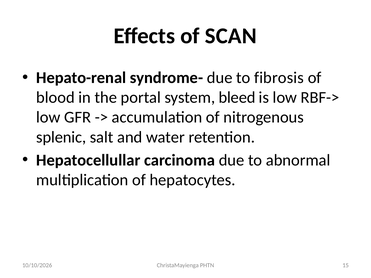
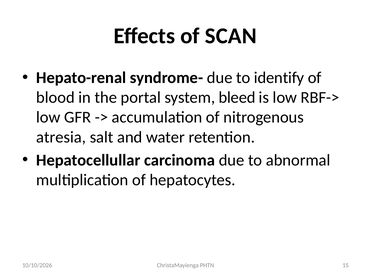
fibrosis: fibrosis -> identify (279, 78)
splenic: splenic -> atresia (61, 137)
